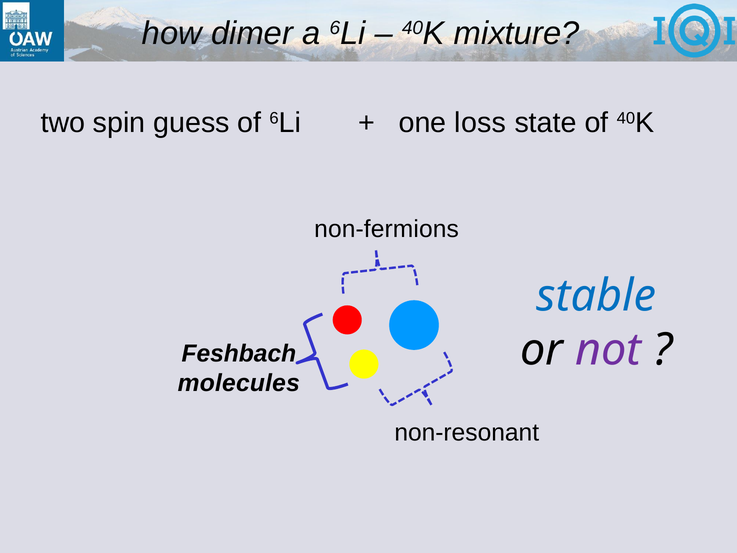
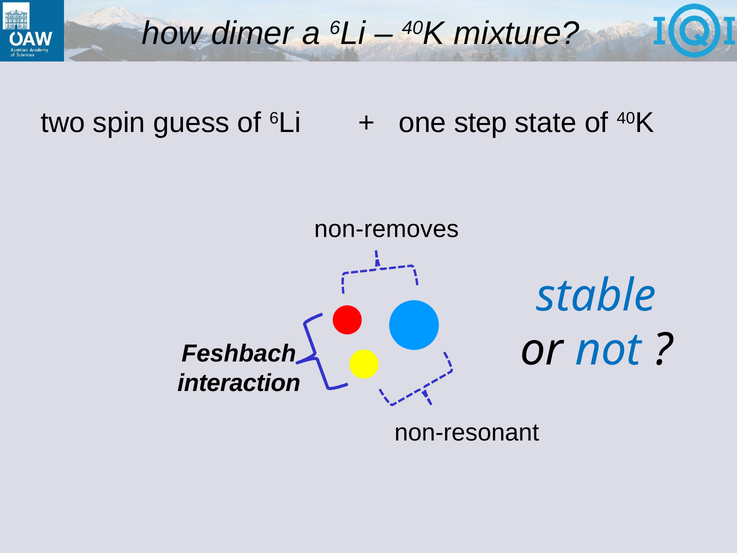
loss: loss -> step (481, 123)
non-fermions: non-fermions -> non-removes (387, 229)
not colour: purple -> blue (608, 350)
molecules: molecules -> interaction (239, 383)
